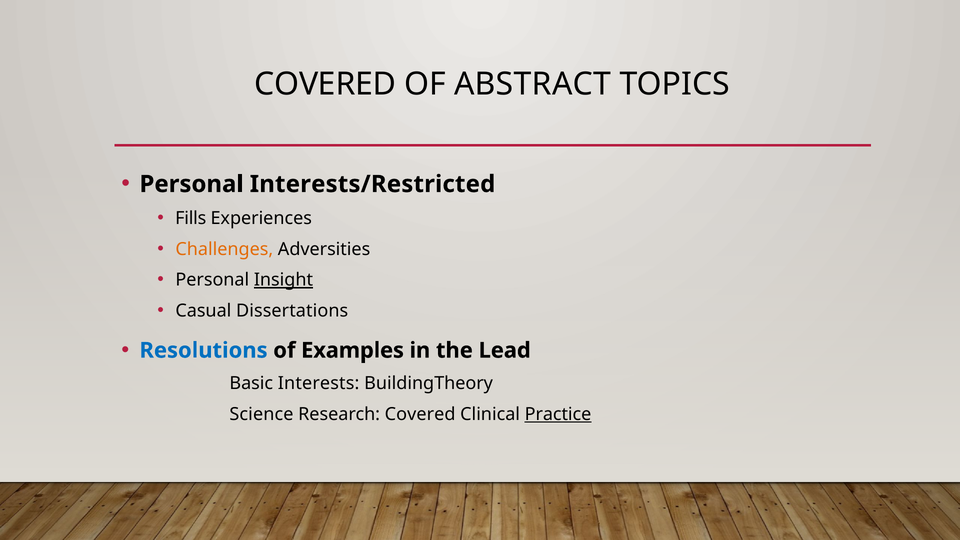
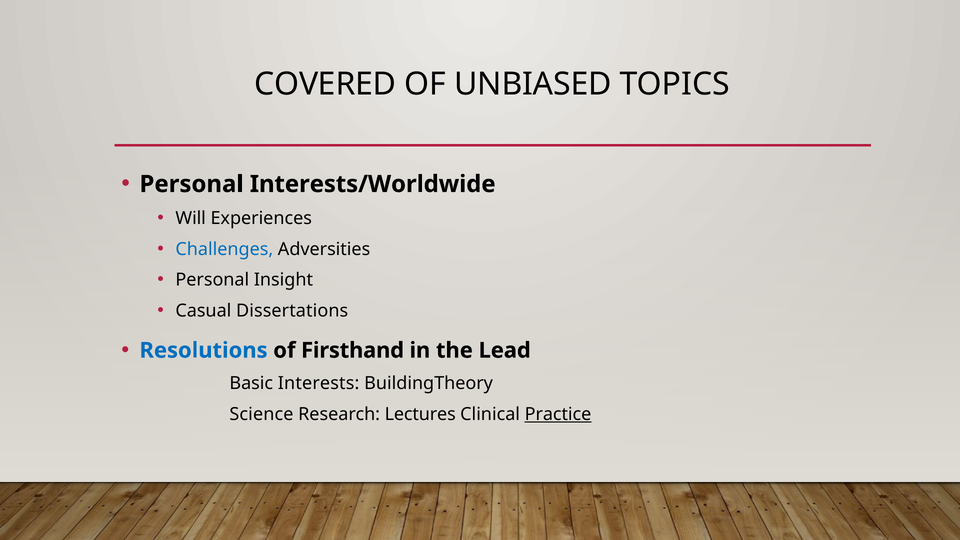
ABSTRACT: ABSTRACT -> UNBIASED (533, 84)
Interests/Restricted: Interests/Restricted -> Interests/Worldwide (373, 184)
Fills: Fills -> Will (191, 218)
Challenges colour: orange -> blue (224, 249)
Insight underline: present -> none (283, 280)
Examples: Examples -> Firsthand (353, 350)
Research Covered: Covered -> Lectures (420, 414)
